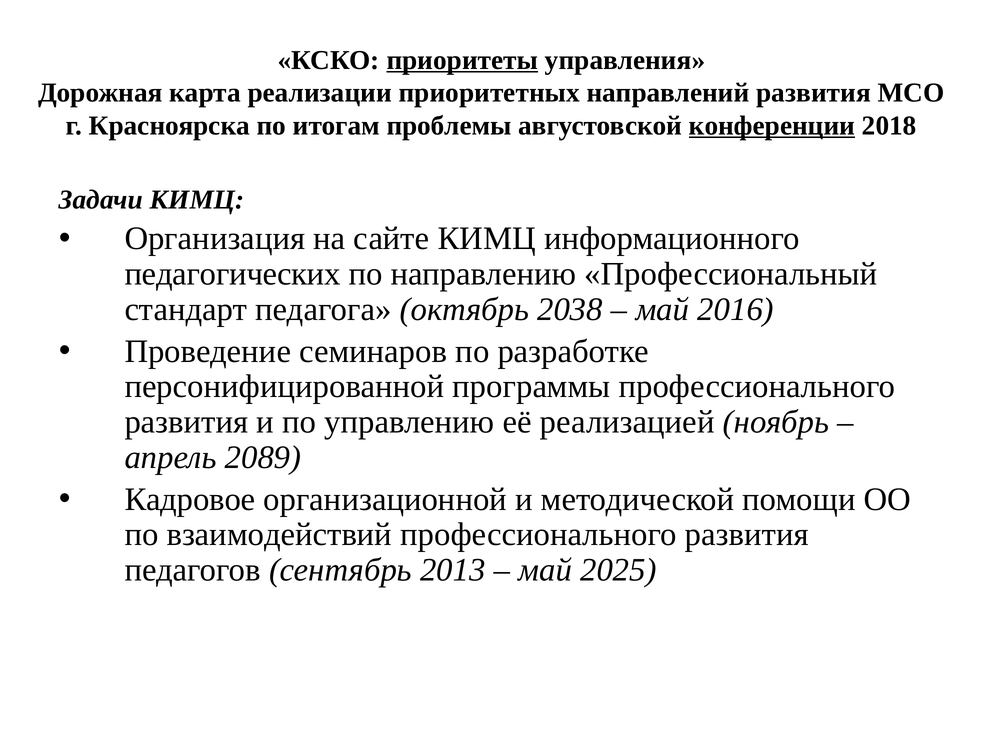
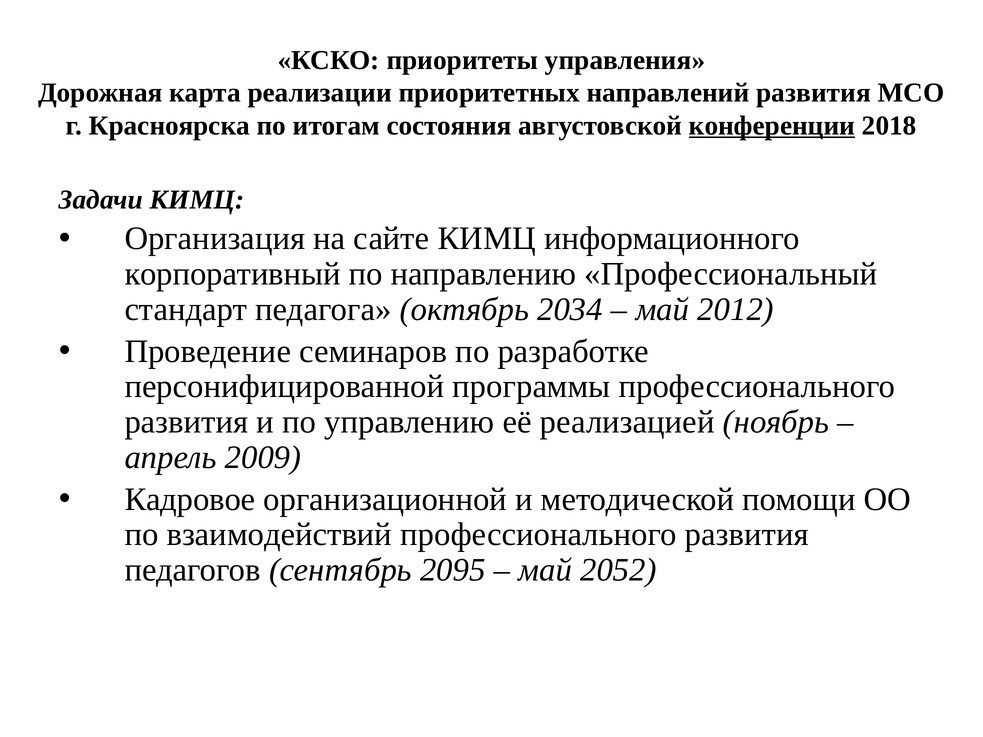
приоритеты underline: present -> none (462, 60)
проблемы: проблемы -> состояния (449, 126)
педагогических: педагогических -> корпоративный (233, 274)
2038: 2038 -> 2034 (570, 309)
2016: 2016 -> 2012 (736, 309)
2089: 2089 -> 2009 (263, 457)
2013: 2013 -> 2095 (453, 570)
2025: 2025 -> 2052 (618, 570)
